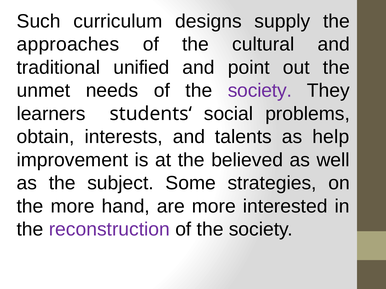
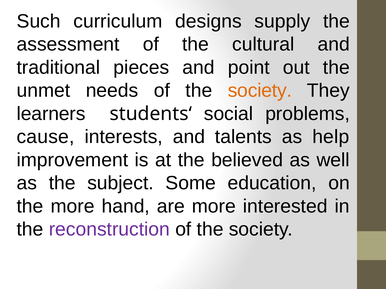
approaches: approaches -> assessment (68, 44)
unified: unified -> pieces (141, 68)
society colour: purple -> orange (260, 91)
obtain: obtain -> cause (46, 137)
strategies: strategies -> education (272, 183)
